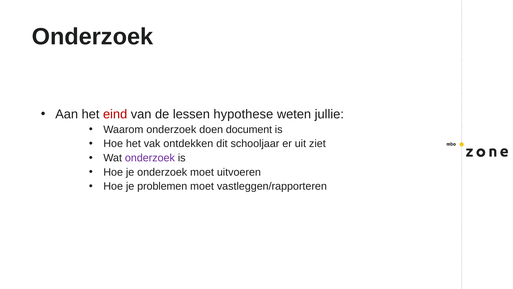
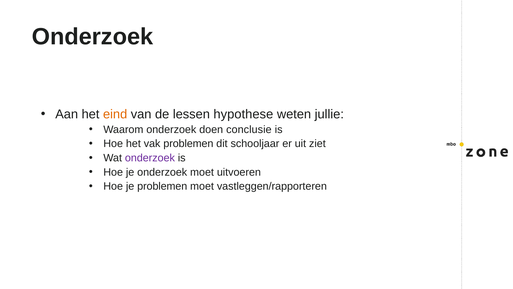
eind colour: red -> orange (115, 114)
document: document -> conclusie (249, 129)
vak ontdekken: ontdekken -> problemen (188, 144)
